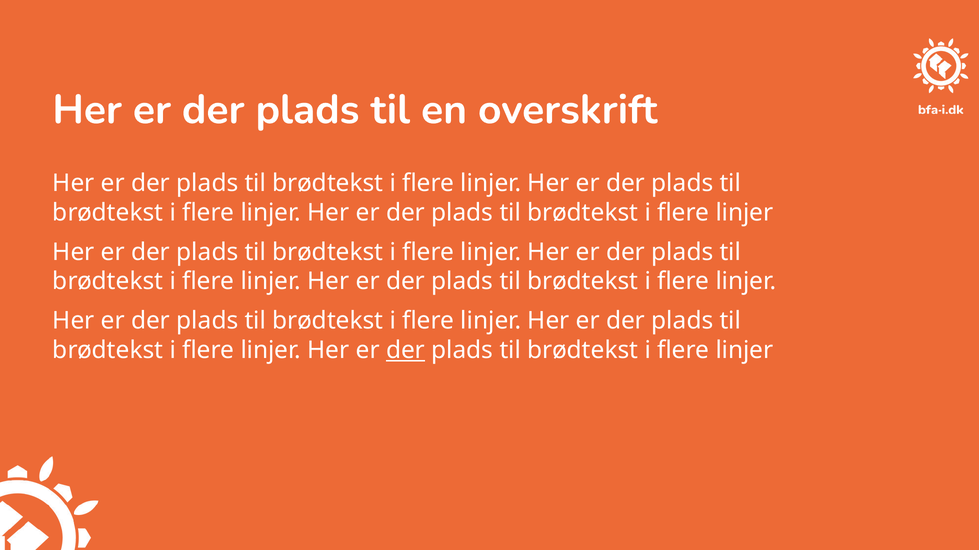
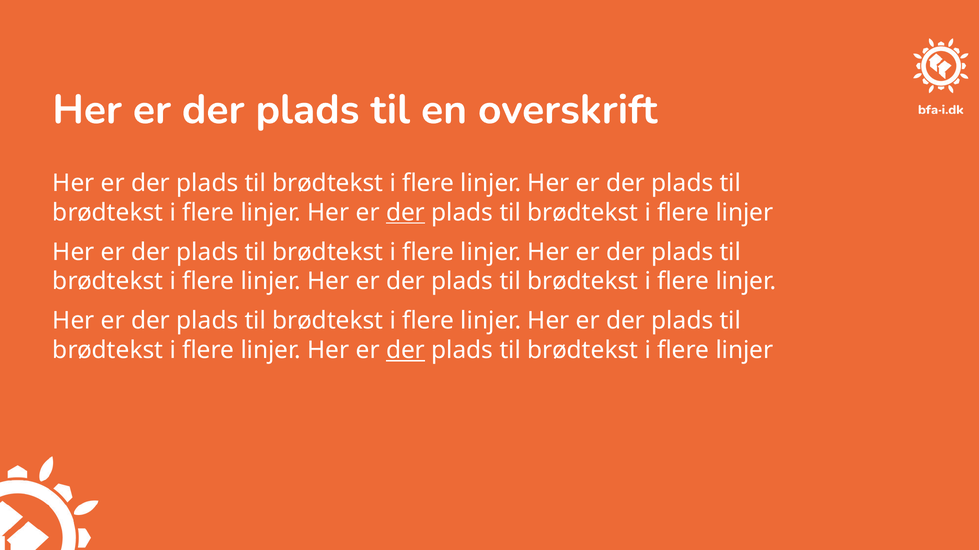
der underline: none -> present (406, 213)
